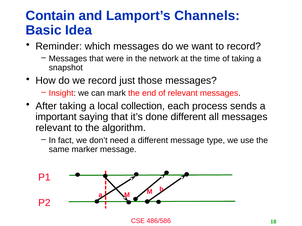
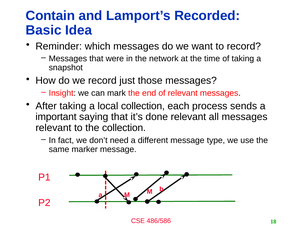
Channels: Channels -> Recorded (207, 16)
done different: different -> relevant (188, 117)
the algorithm: algorithm -> collection (124, 128)
